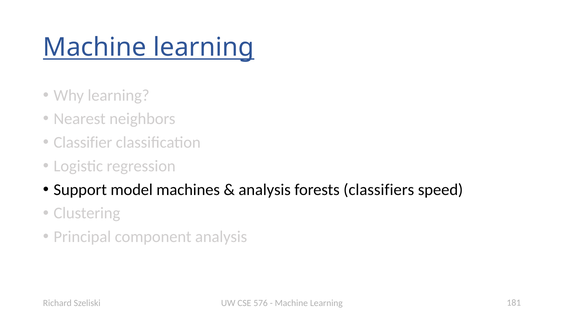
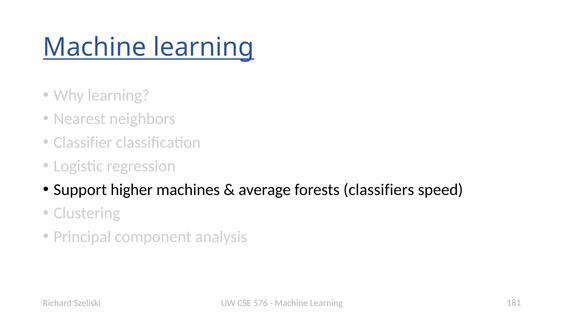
model: model -> higher (132, 190)
analysis: analysis -> average (265, 190)
